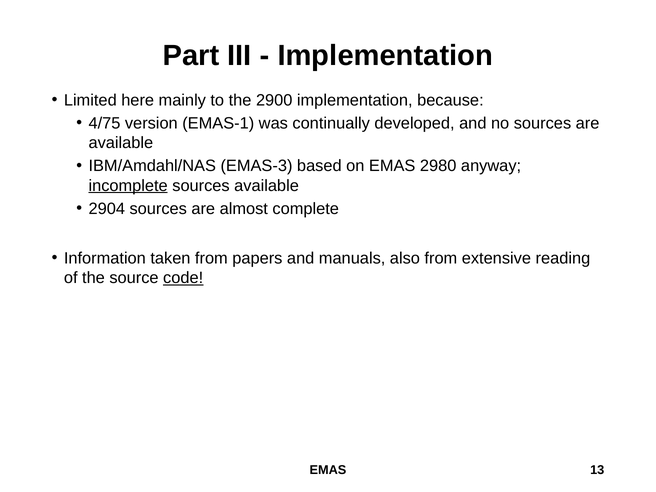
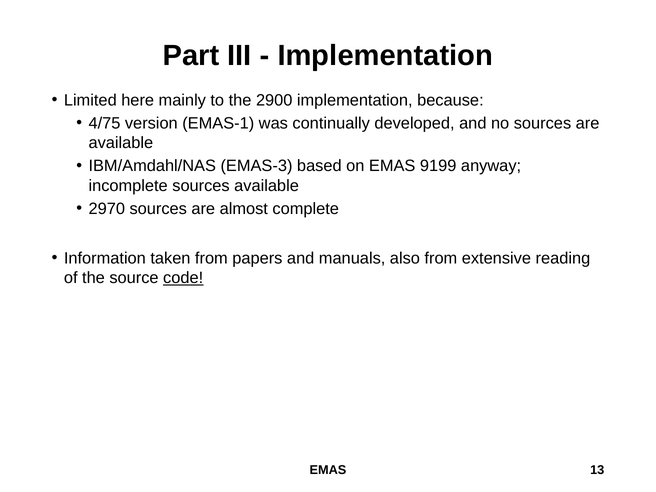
2980: 2980 -> 9199 (438, 166)
incomplete underline: present -> none (128, 186)
2904: 2904 -> 2970 (107, 209)
